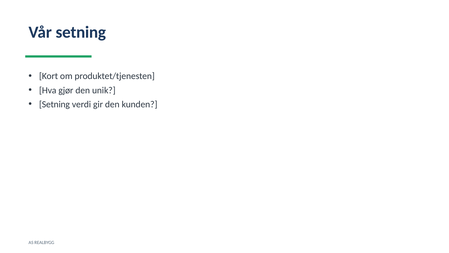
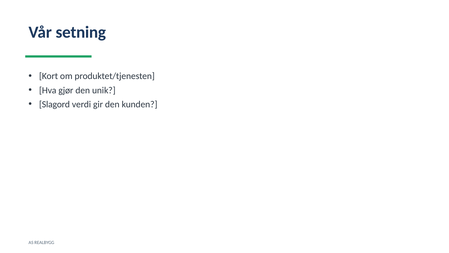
Setning: Setning -> Slagord (54, 104)
